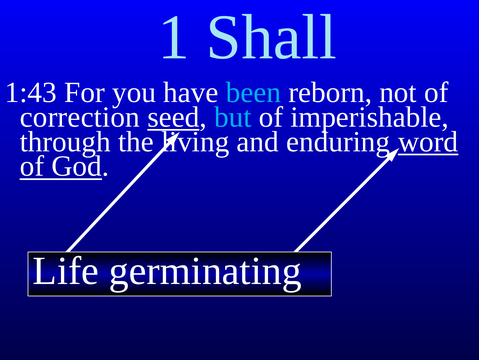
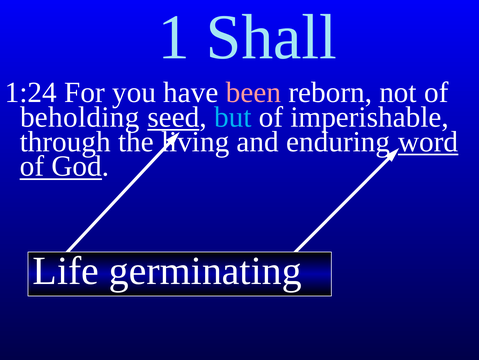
1:43: 1:43 -> 1:24 (31, 92)
been colour: light blue -> pink (253, 92)
correction: correction -> beholding (80, 117)
